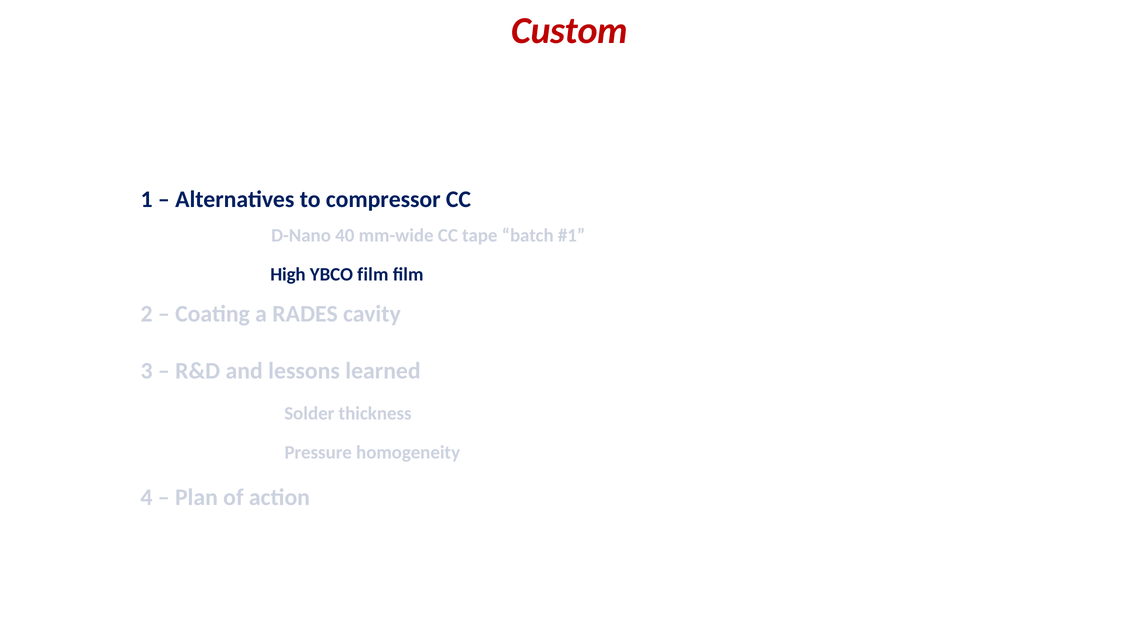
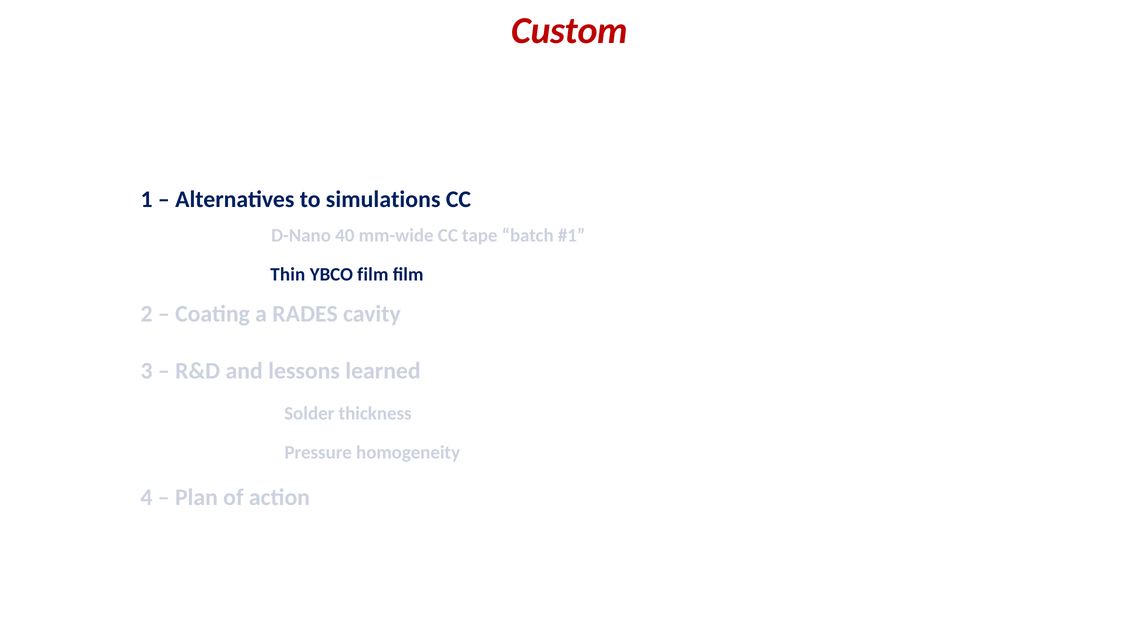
compressor: compressor -> simulations (383, 199)
High: High -> Thin (288, 274)
